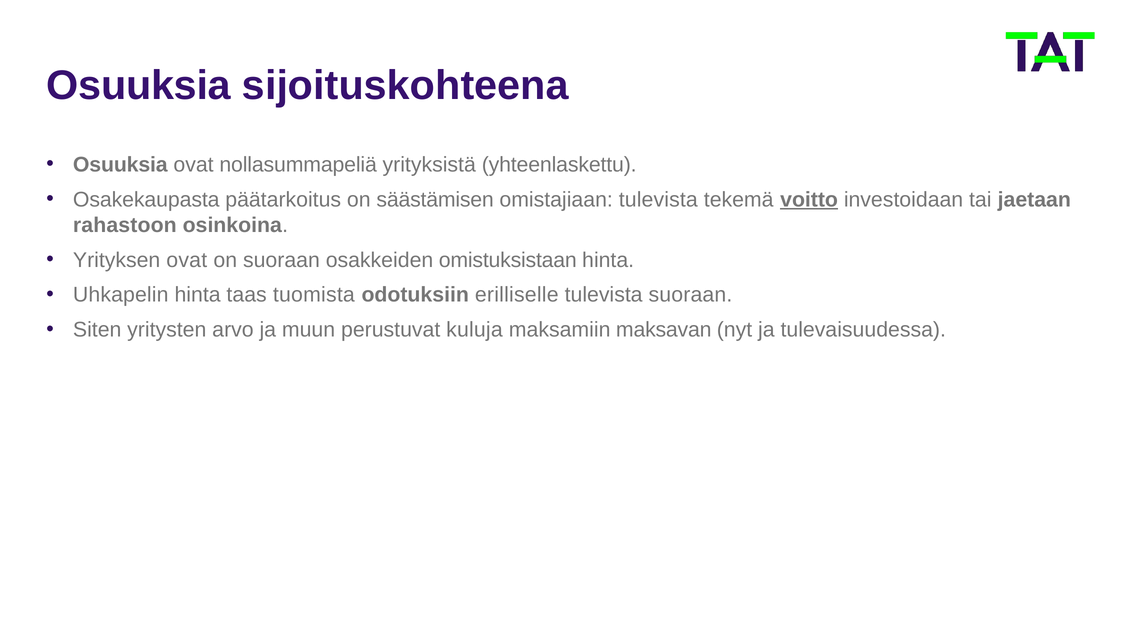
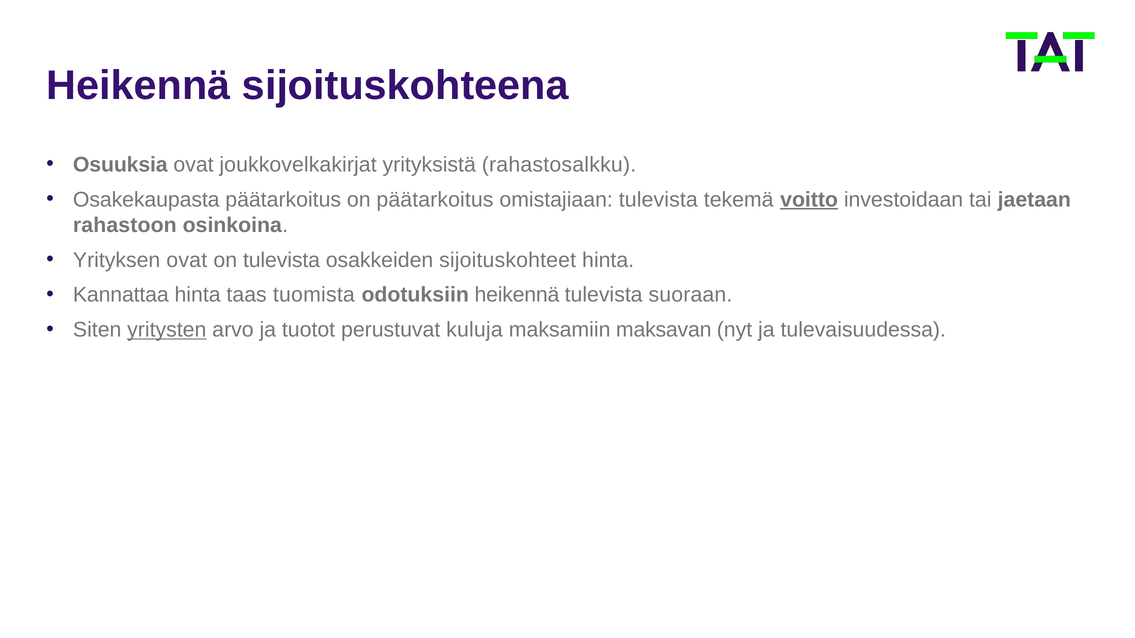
Osuuksia: Osuuksia -> Heikennä (138, 86)
nollasummapeliä: nollasummapeliä -> joukkovelkakirjat (298, 165)
yhteenlaskettu: yhteenlaskettu -> rahastosalkku (559, 165)
on säästämisen: säästämisen -> päätarkoitus (435, 200)
on suoraan: suoraan -> tulevista (282, 260)
omistuksistaan: omistuksistaan -> sijoituskohteet (508, 260)
Uhkapelin: Uhkapelin -> Kannattaa (121, 295)
odotuksiin erilliselle: erilliselle -> heikennä (517, 295)
yritysten underline: none -> present (167, 330)
muun: muun -> tuotot (309, 330)
